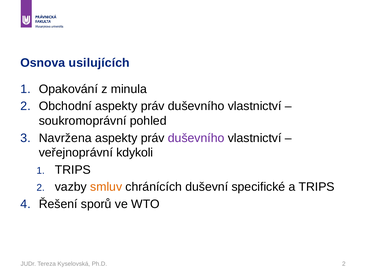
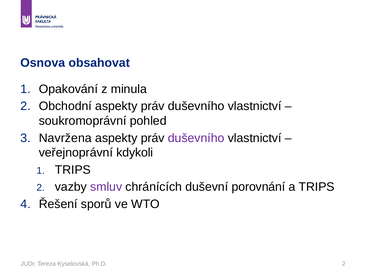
usilujících: usilujících -> obsahovat (99, 63)
smluv colour: orange -> purple (106, 187)
specifické: specifické -> porovnání (258, 187)
